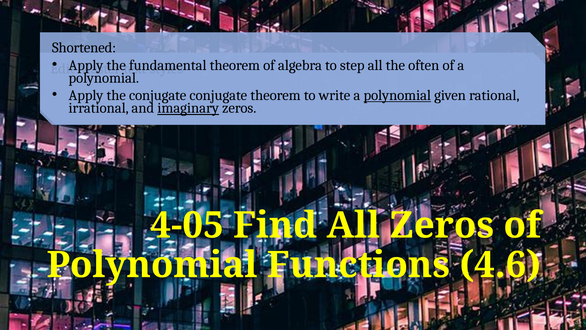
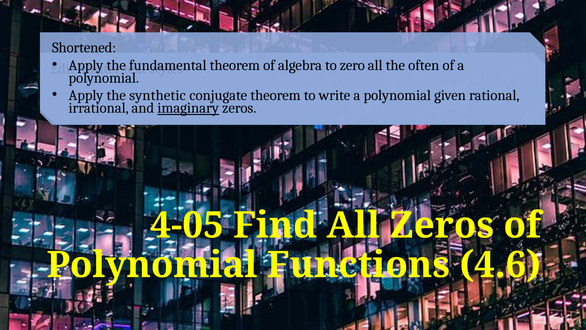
step: step -> zero (352, 65)
the conjugate: conjugate -> synthetic (158, 95)
polynomial underline: present -> none (397, 95)
